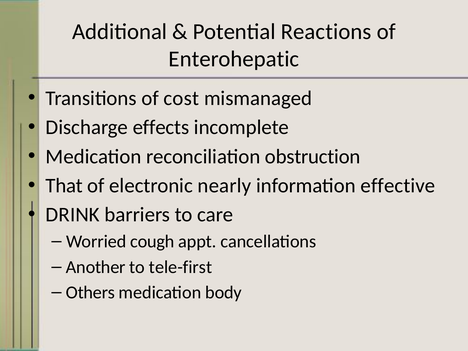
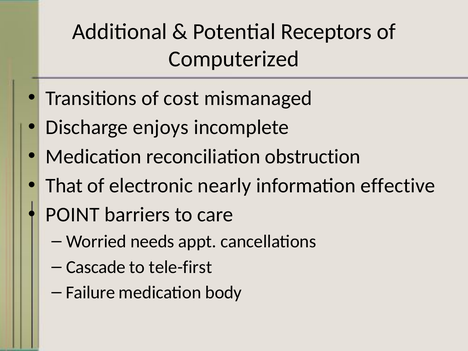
Reactions: Reactions -> Receptors (326, 32)
Enterohepatic: Enterohepatic -> Computerized (234, 59)
effects: effects -> enjoys (161, 127)
DRINK: DRINK -> POINT (73, 215)
cough: cough -> needs (152, 242)
Another: Another -> Cascade (96, 267)
Others: Others -> Failure (90, 293)
